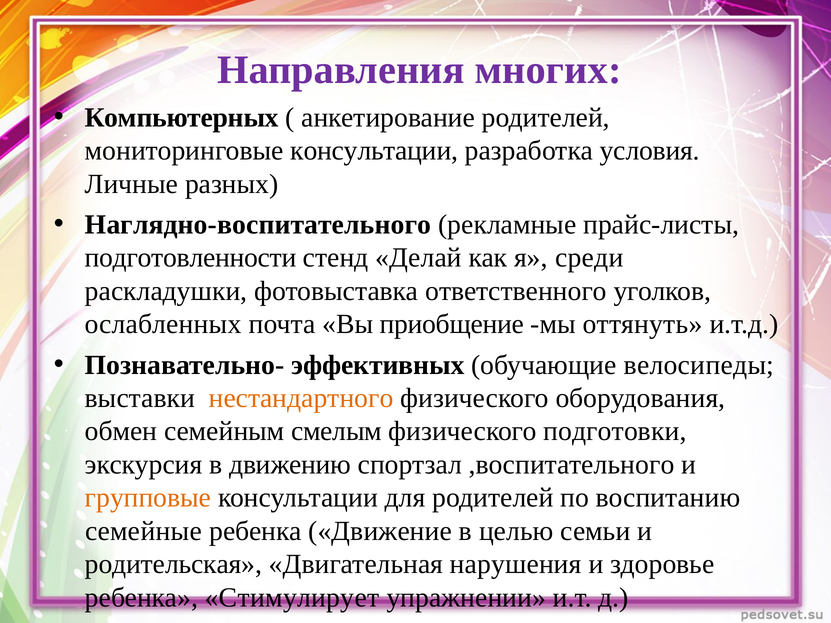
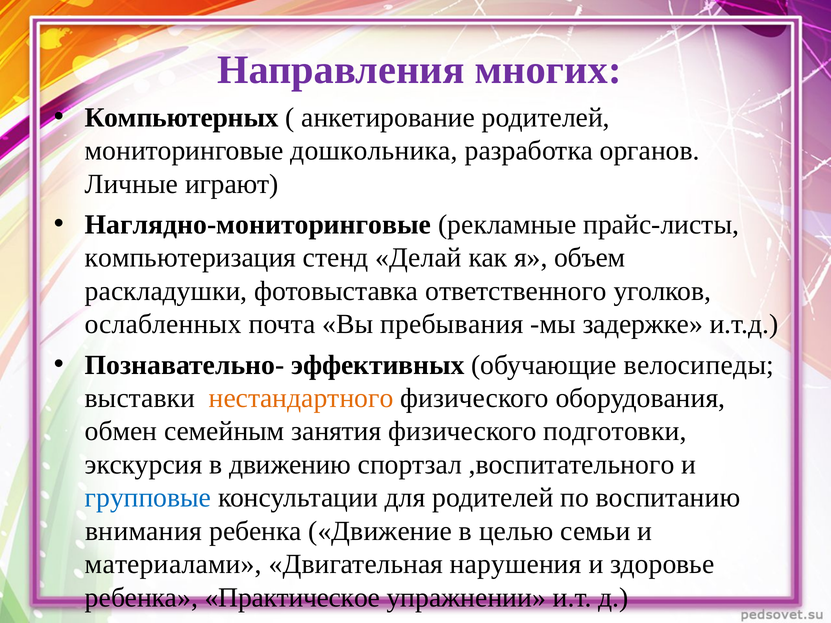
мониторинговые консультации: консультации -> дошкольника (374, 151)
условия: условия -> органов (650, 151)
разных: разных -> играют (232, 184)
Наглядно-воспитательного: Наглядно-воспитательного -> Наглядно-мониторинговые (258, 225)
подготовленности: подготовленности -> компьютеризация (191, 258)
среди: среди -> объем (590, 258)
приобщение: приобщение -> пребывания (452, 324)
оттянуть: оттянуть -> задержке (643, 324)
смелым: смелым -> занятия (336, 432)
групповые colour: orange -> blue (148, 498)
семейные: семейные -> внимания (143, 531)
родительская: родительская -> материалами (173, 564)
Стимулирует: Стимулирует -> Практическое (292, 598)
